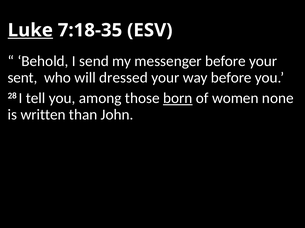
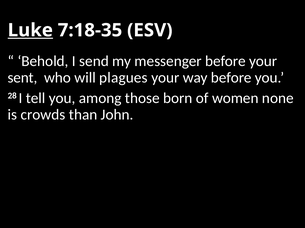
dressed: dressed -> plagues (123, 78)
born underline: present -> none (178, 99)
written: written -> crowds (43, 115)
